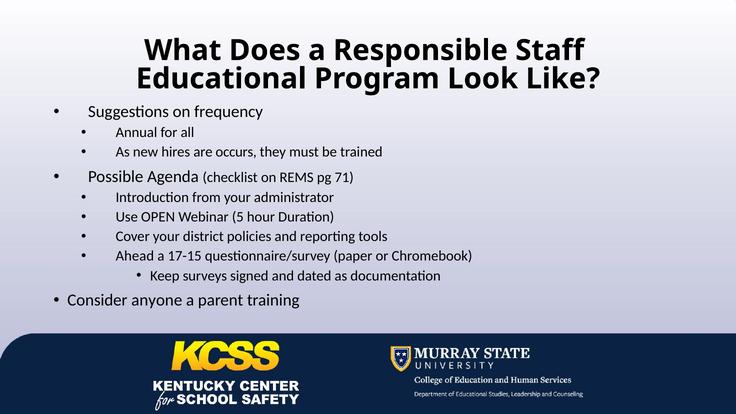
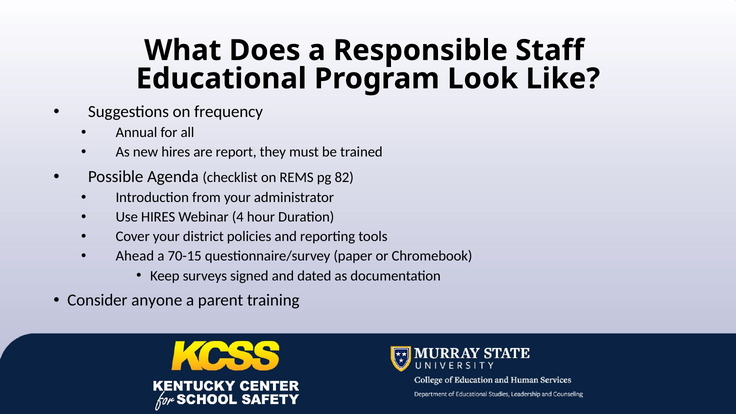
occurs: occurs -> report (236, 152)
71: 71 -> 82 (344, 177)
Use OPEN: OPEN -> HIRES (158, 217)
5: 5 -> 4 (238, 217)
17-15: 17-15 -> 70-15 (185, 256)
